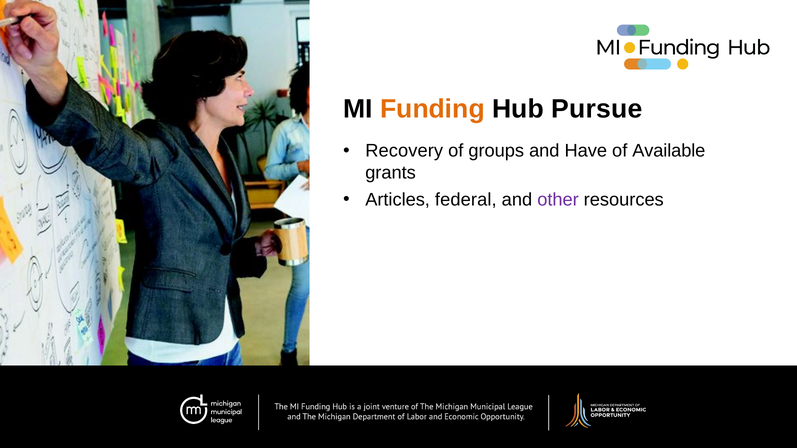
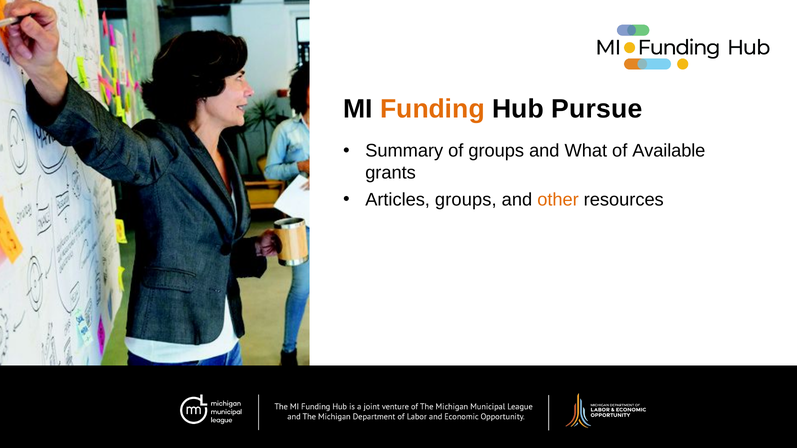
Recovery: Recovery -> Summary (404, 151)
Have: Have -> What (586, 151)
Articles federal: federal -> groups (466, 200)
other colour: purple -> orange (558, 200)
